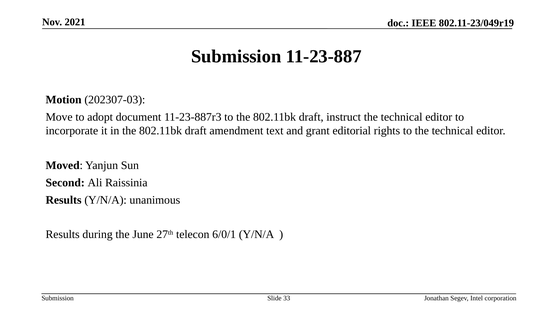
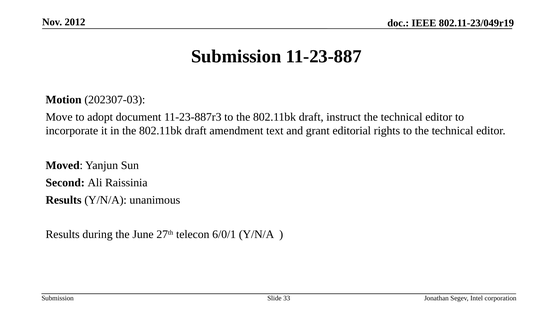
2021: 2021 -> 2012 (75, 22)
